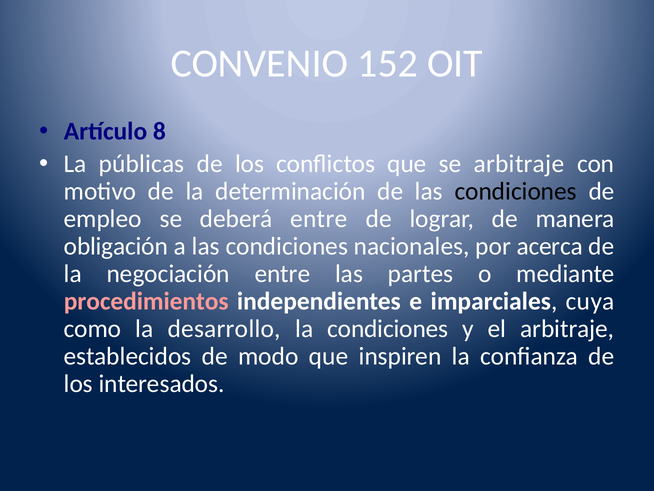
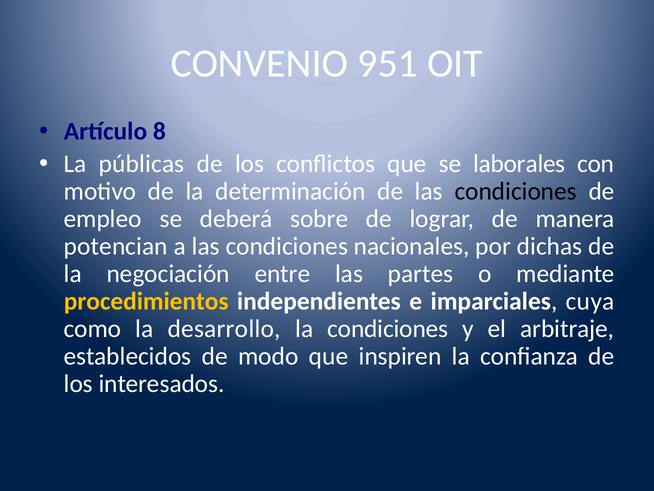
152: 152 -> 951 (388, 63)
se arbitraje: arbitraje -> laborales (519, 164)
deberá entre: entre -> sobre (319, 219)
obligación: obligación -> potencian (116, 246)
acerca: acerca -> dichas (550, 246)
procedimientos colour: pink -> yellow (146, 301)
